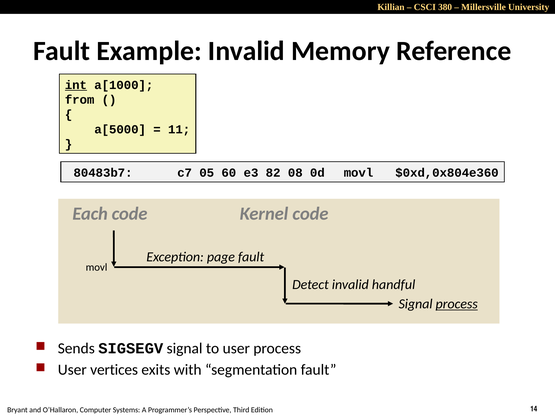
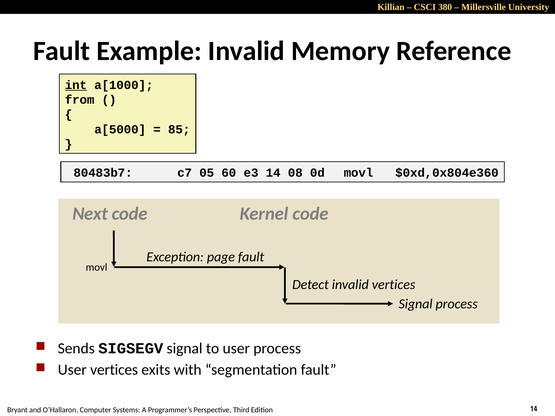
11: 11 -> 85 (179, 129)
e3 82: 82 -> 14 (273, 173)
Each: Each -> Next (90, 214)
invalid handful: handful -> vertices (394, 285)
process underline: present -> none (457, 304)
